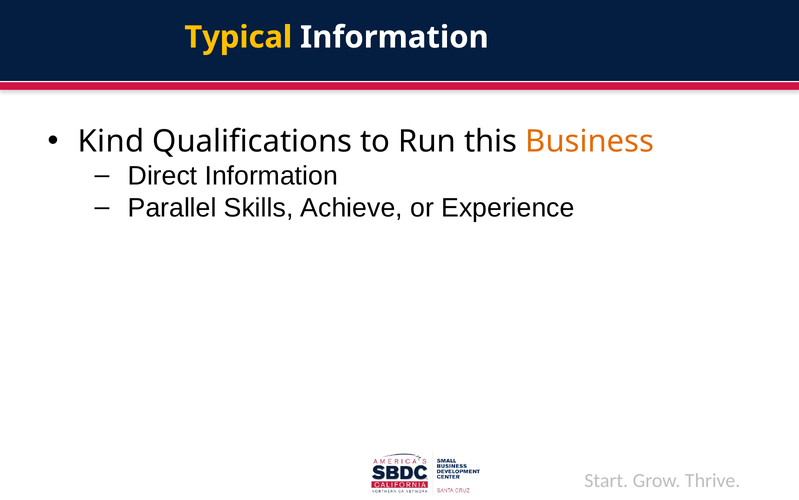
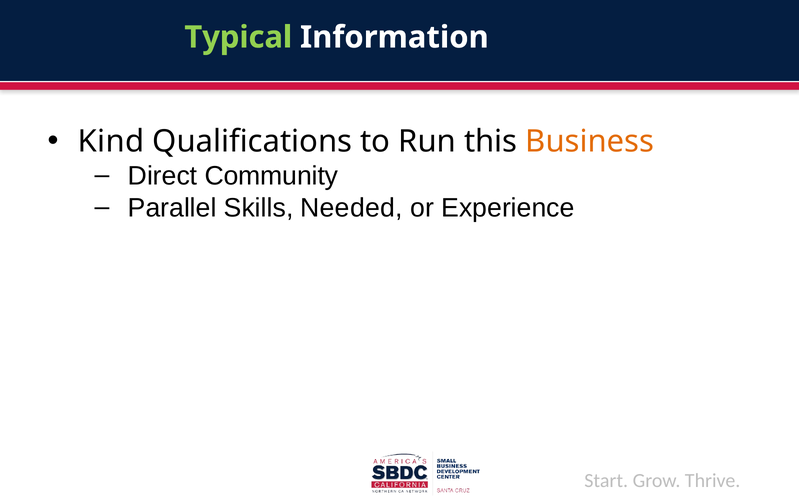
Typical colour: yellow -> light green (238, 37)
Direct Information: Information -> Community (271, 176)
Achieve: Achieve -> Needed (351, 208)
